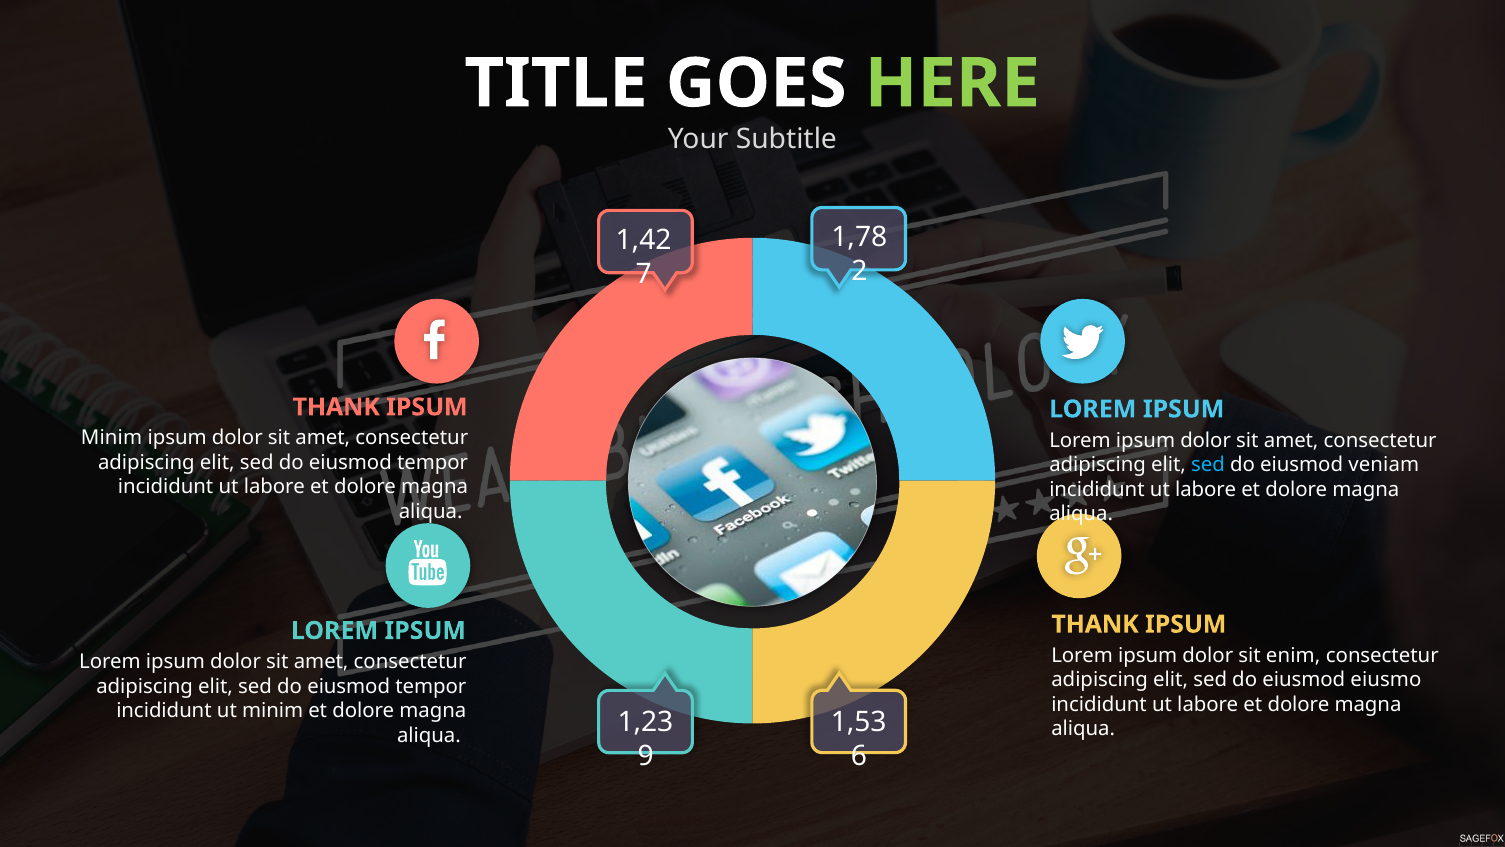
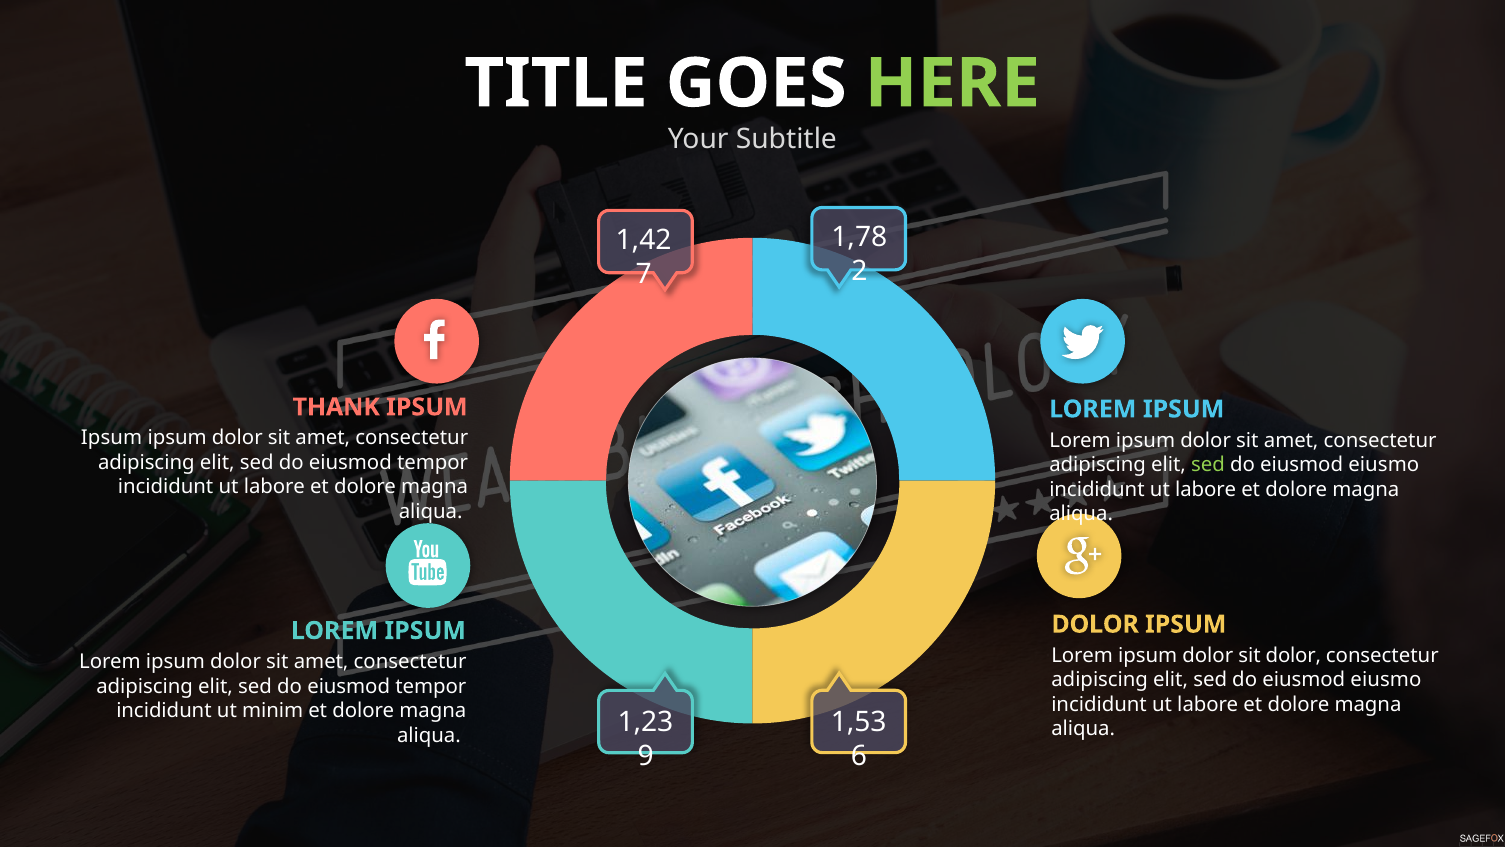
Minim: Minim -> Ipsum (112, 438)
sed colour: light blue -> light green (1208, 465)
veniam: veniam -> eiusmo (1384, 465)
THANK: THANK -> DOLOR (1095, 624)
sit enim: enim -> dolor (1293, 655)
